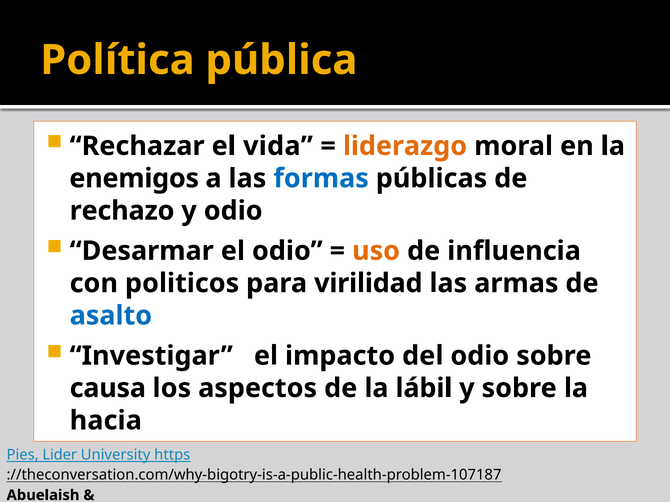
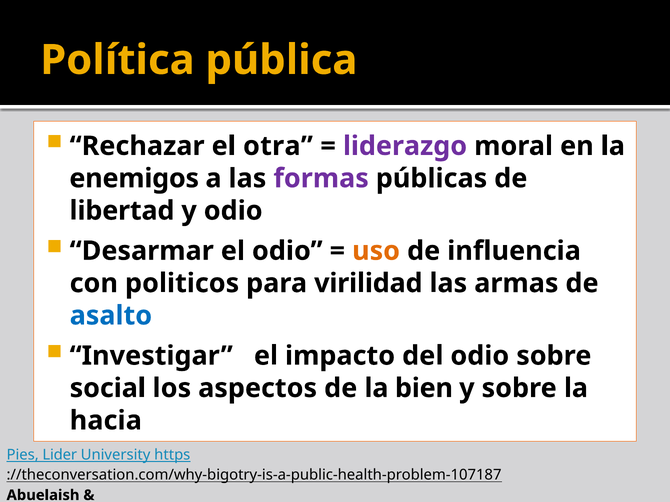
vida: vida -> otra (278, 146)
liderazgo colour: orange -> purple (405, 146)
formas colour: blue -> purple (321, 179)
rechazo: rechazo -> libertad (122, 211)
causa: causa -> social (108, 389)
lábil: lábil -> bien (424, 389)
